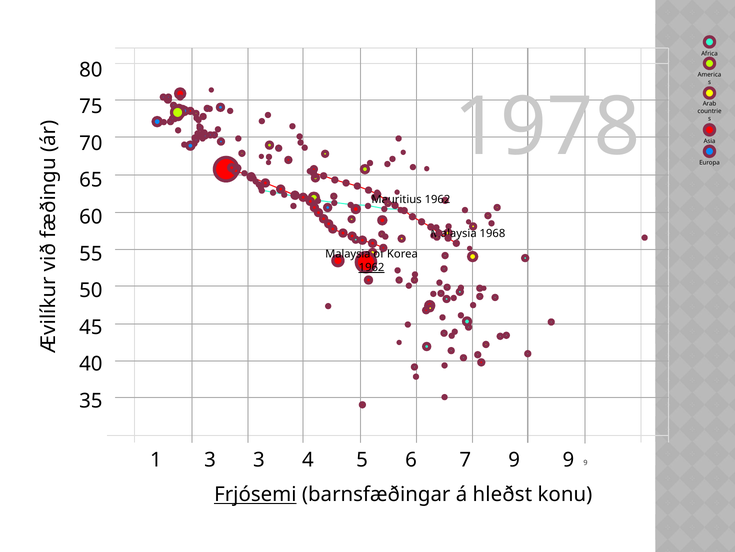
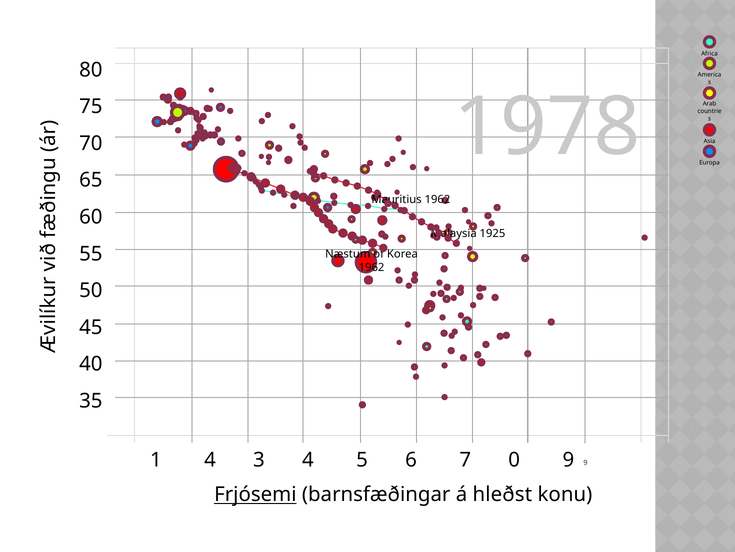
1968: 1968 -> 1925 (492, 233)
Malaysia: Malaysia -> Næstum (348, 254)
1962 underline: present -> none (372, 267)
1 3: 3 -> 4 (210, 459)
7 9: 9 -> 0 (514, 459)
